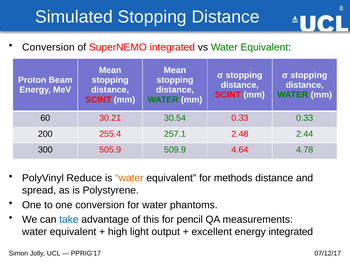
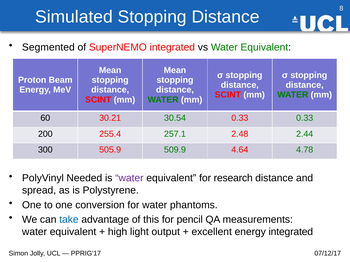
Conversion: Conversion -> Segmented (48, 47)
Reduce: Reduce -> Needed (84, 178)
water colour: orange -> purple (129, 178)
methods: methods -> research (233, 178)
